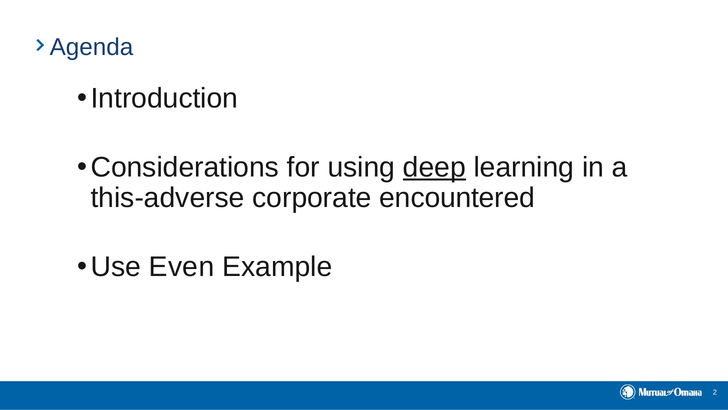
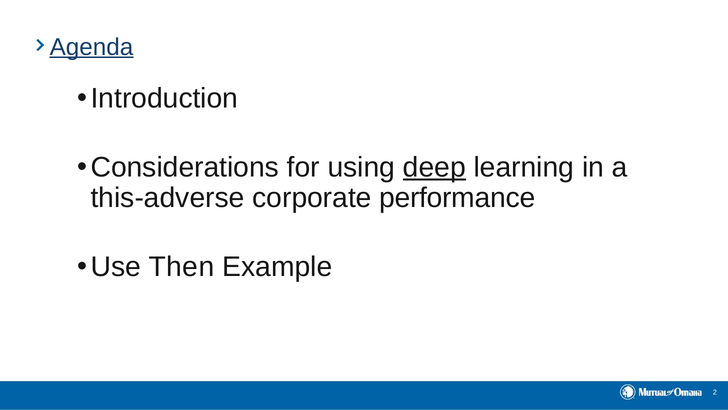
Agenda underline: none -> present (92, 47)
encountered: encountered -> performance (457, 198)
Even: Even -> Then (182, 266)
